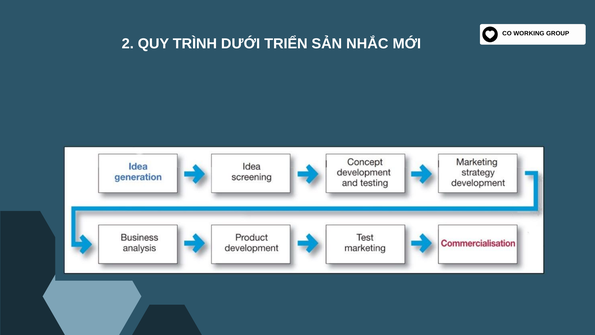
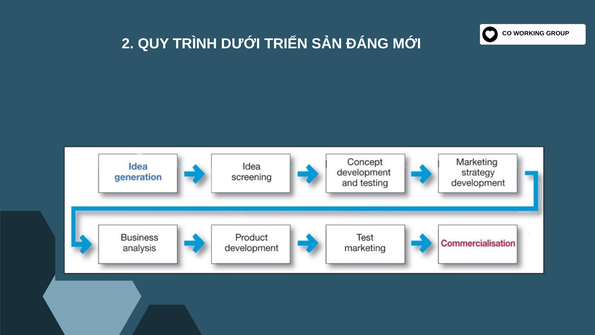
NHẮC: NHẮC -> ĐÁNG (367, 44)
